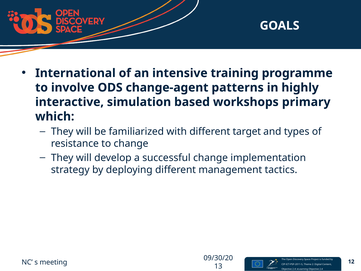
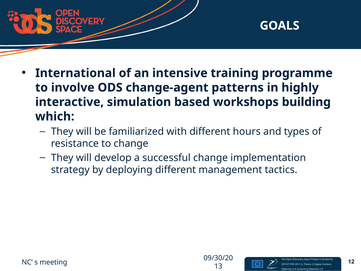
primary: primary -> building (306, 102)
target: target -> hours (247, 131)
